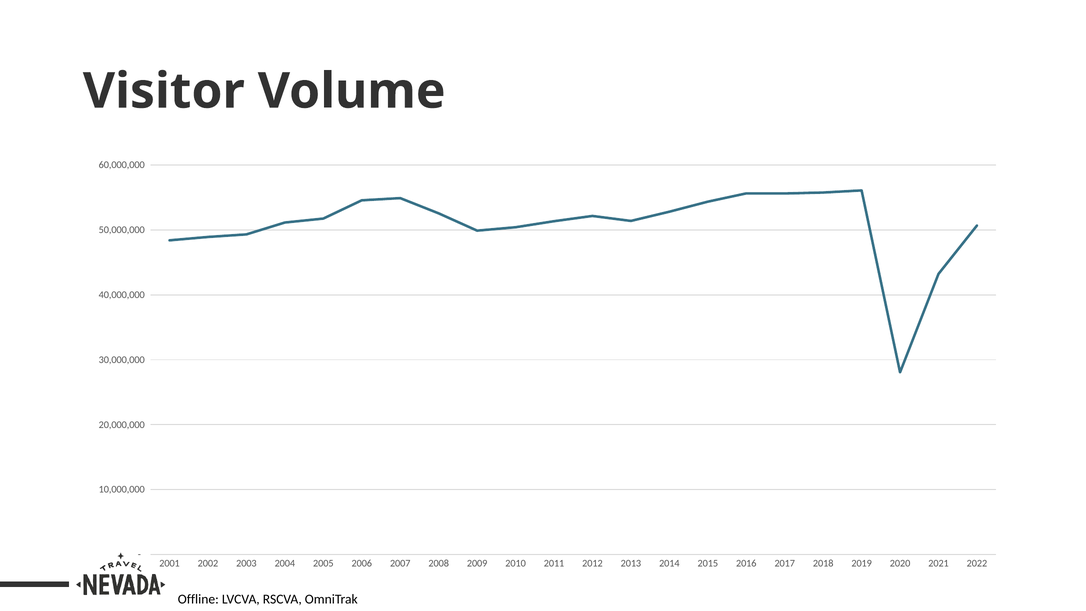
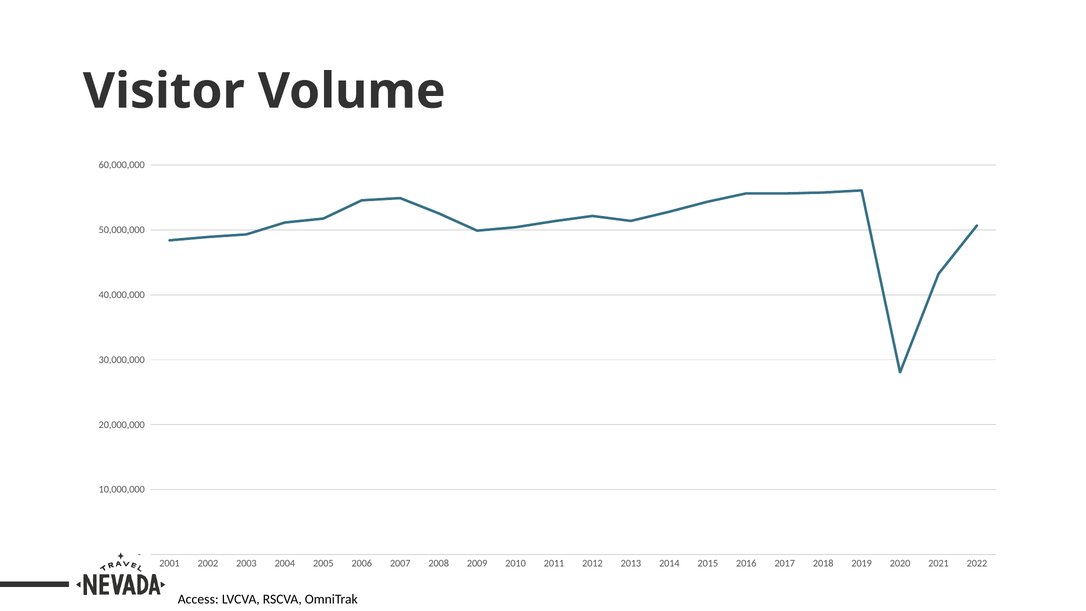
Offline: Offline -> Access (198, 599)
